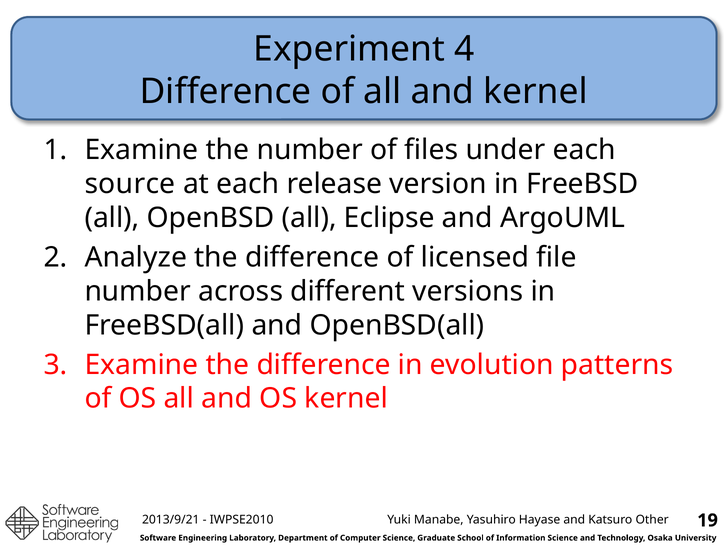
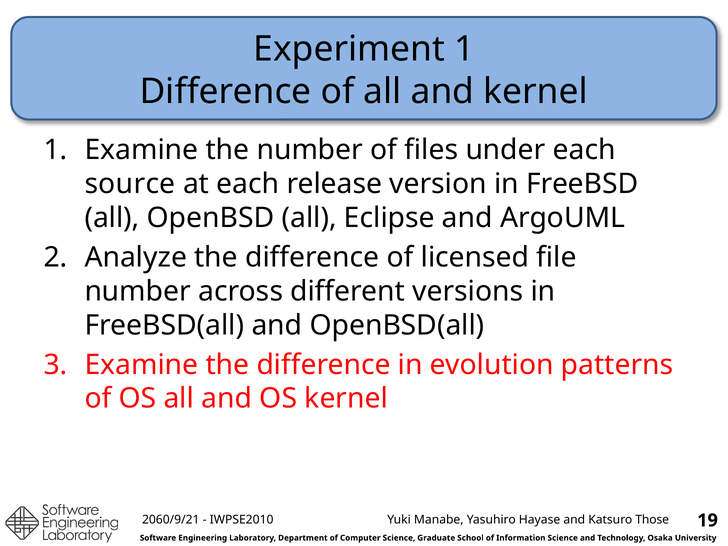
Experiment 4: 4 -> 1 (464, 49)
2013/9/21: 2013/9/21 -> 2060/9/21 (171, 520)
Other: Other -> Those (652, 520)
